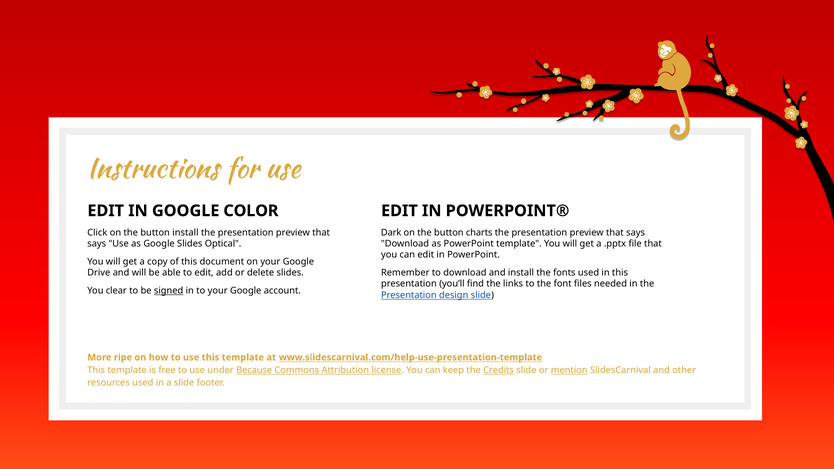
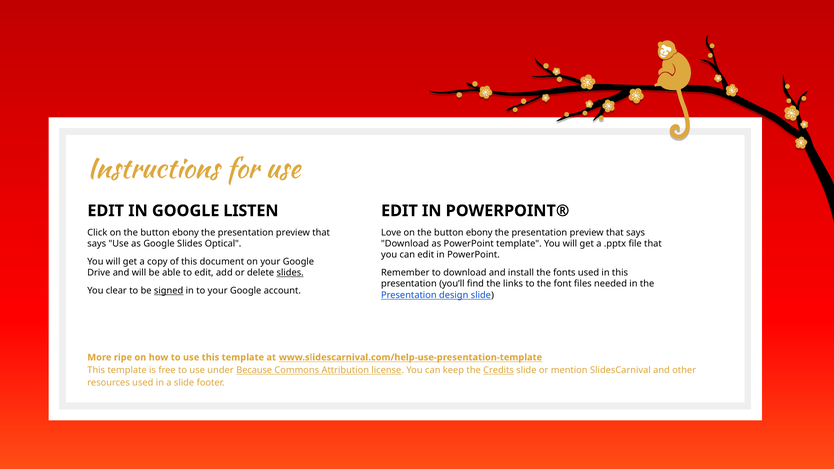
COLOR: COLOR -> LISTEN (251, 211)
install: install -> ebony (186, 233)
Dark: Dark -> Love (391, 233)
charts: charts -> ebony (479, 233)
slides underline: none -> present (290, 273)
mention underline: present -> none (569, 370)
